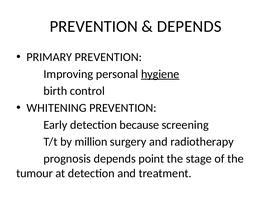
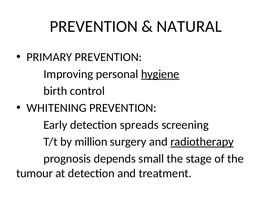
DEPENDS: DEPENDS -> NATURAL (189, 26)
because: because -> spreads (139, 125)
radiotherapy underline: none -> present (202, 142)
point: point -> small (151, 159)
